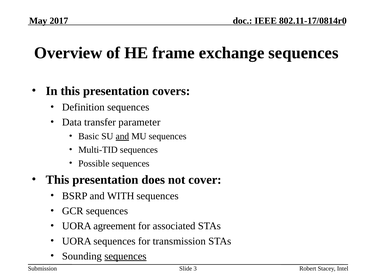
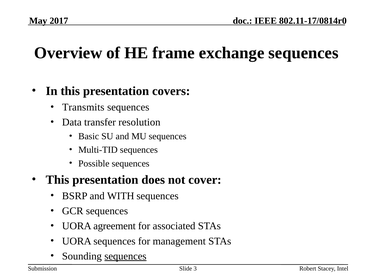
Definition: Definition -> Transmits (83, 107)
parameter: parameter -> resolution (139, 122)
and underline: present -> none (122, 136)
transmission: transmission -> management (179, 241)
